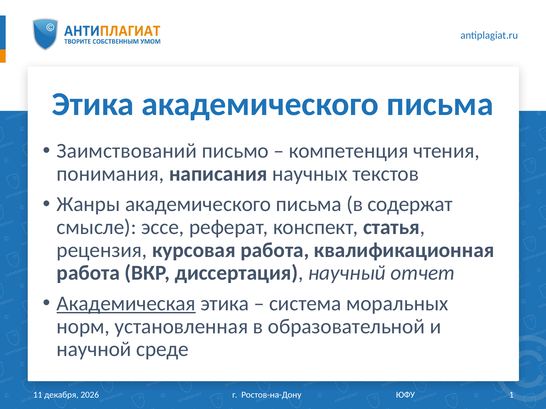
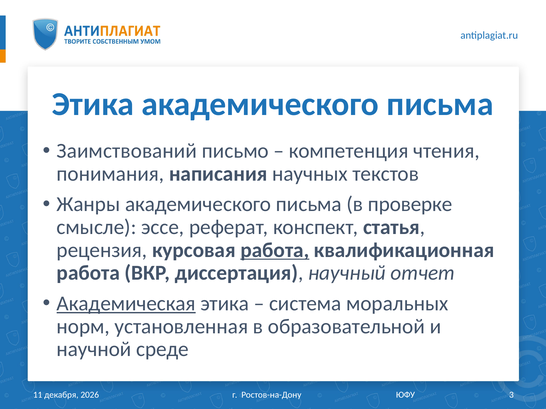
содержат: содержат -> проверке (410, 204)
работа underline: none -> present (275, 250)
1: 1 -> 3 (511, 395)
